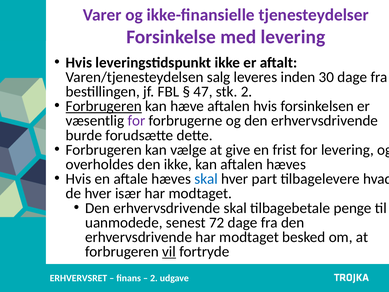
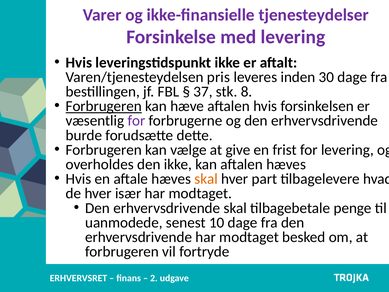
salg: salg -> pris (219, 77)
47: 47 -> 37 (203, 92)
stk 2: 2 -> 8 (247, 92)
skal colour: blue -> orange (206, 179)
72: 72 -> 10 (217, 222)
vil underline: present -> none (169, 251)
